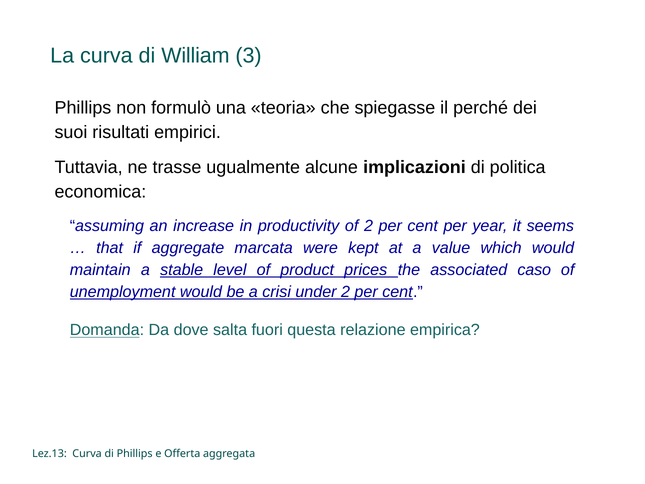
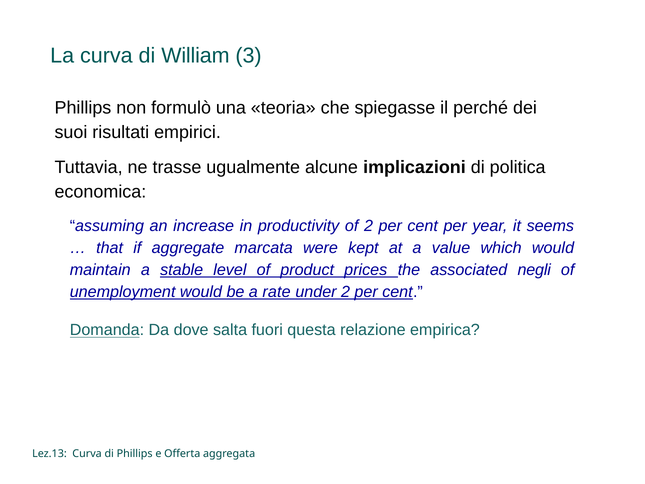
caso: caso -> negli (534, 270)
crisi: crisi -> rate (277, 292)
